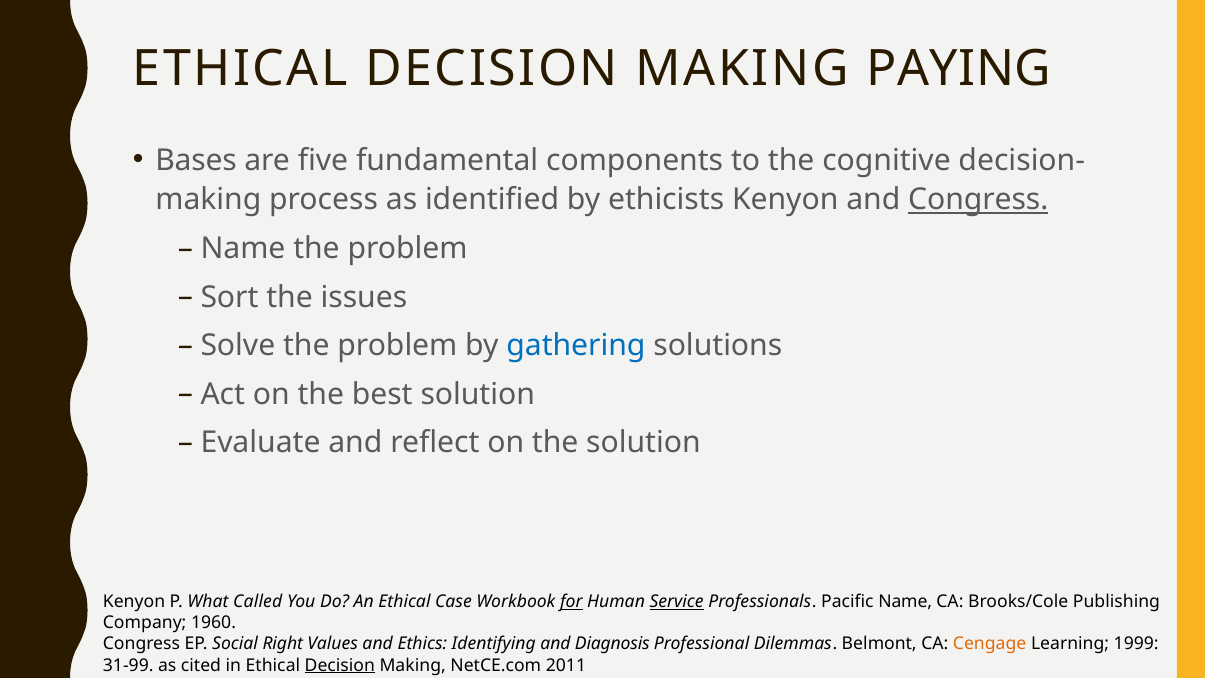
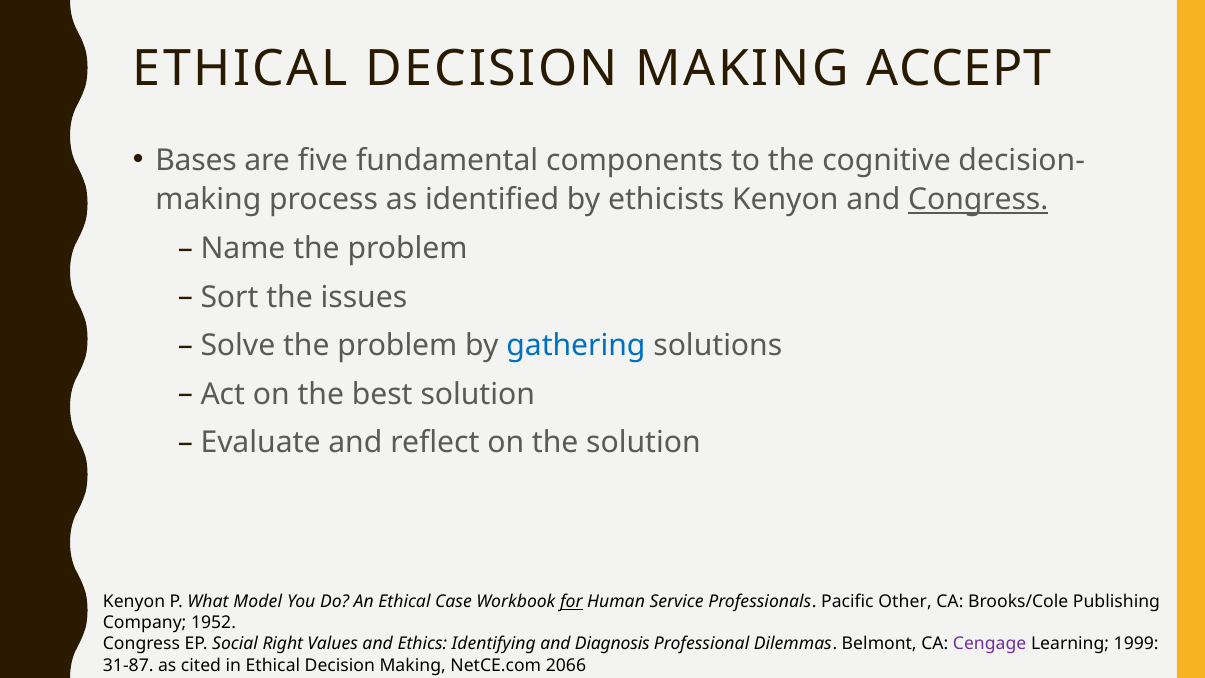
PAYING: PAYING -> ACCEPT (959, 69)
Called: Called -> Model (258, 602)
Service underline: present -> none (677, 602)
Pacific Name: Name -> Other (905, 602)
1960: 1960 -> 1952 (214, 623)
Cengage colour: orange -> purple (990, 644)
31-99: 31-99 -> 31-87 (128, 665)
Decision underline: present -> none (340, 665)
2011: 2011 -> 2066 (566, 665)
